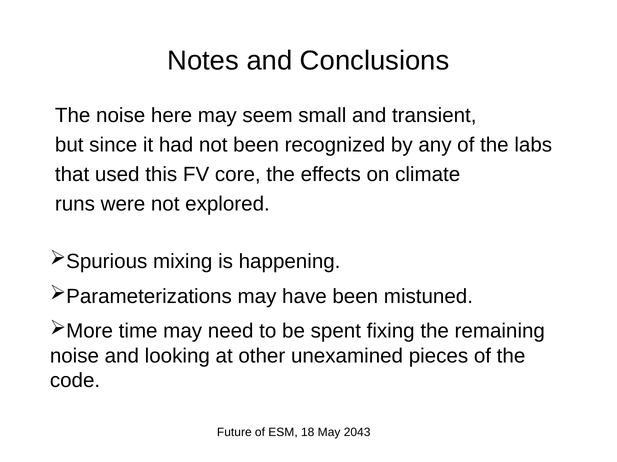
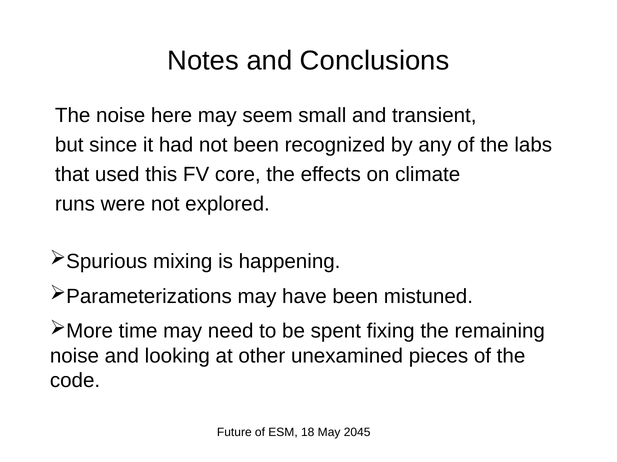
2043: 2043 -> 2045 (357, 433)
